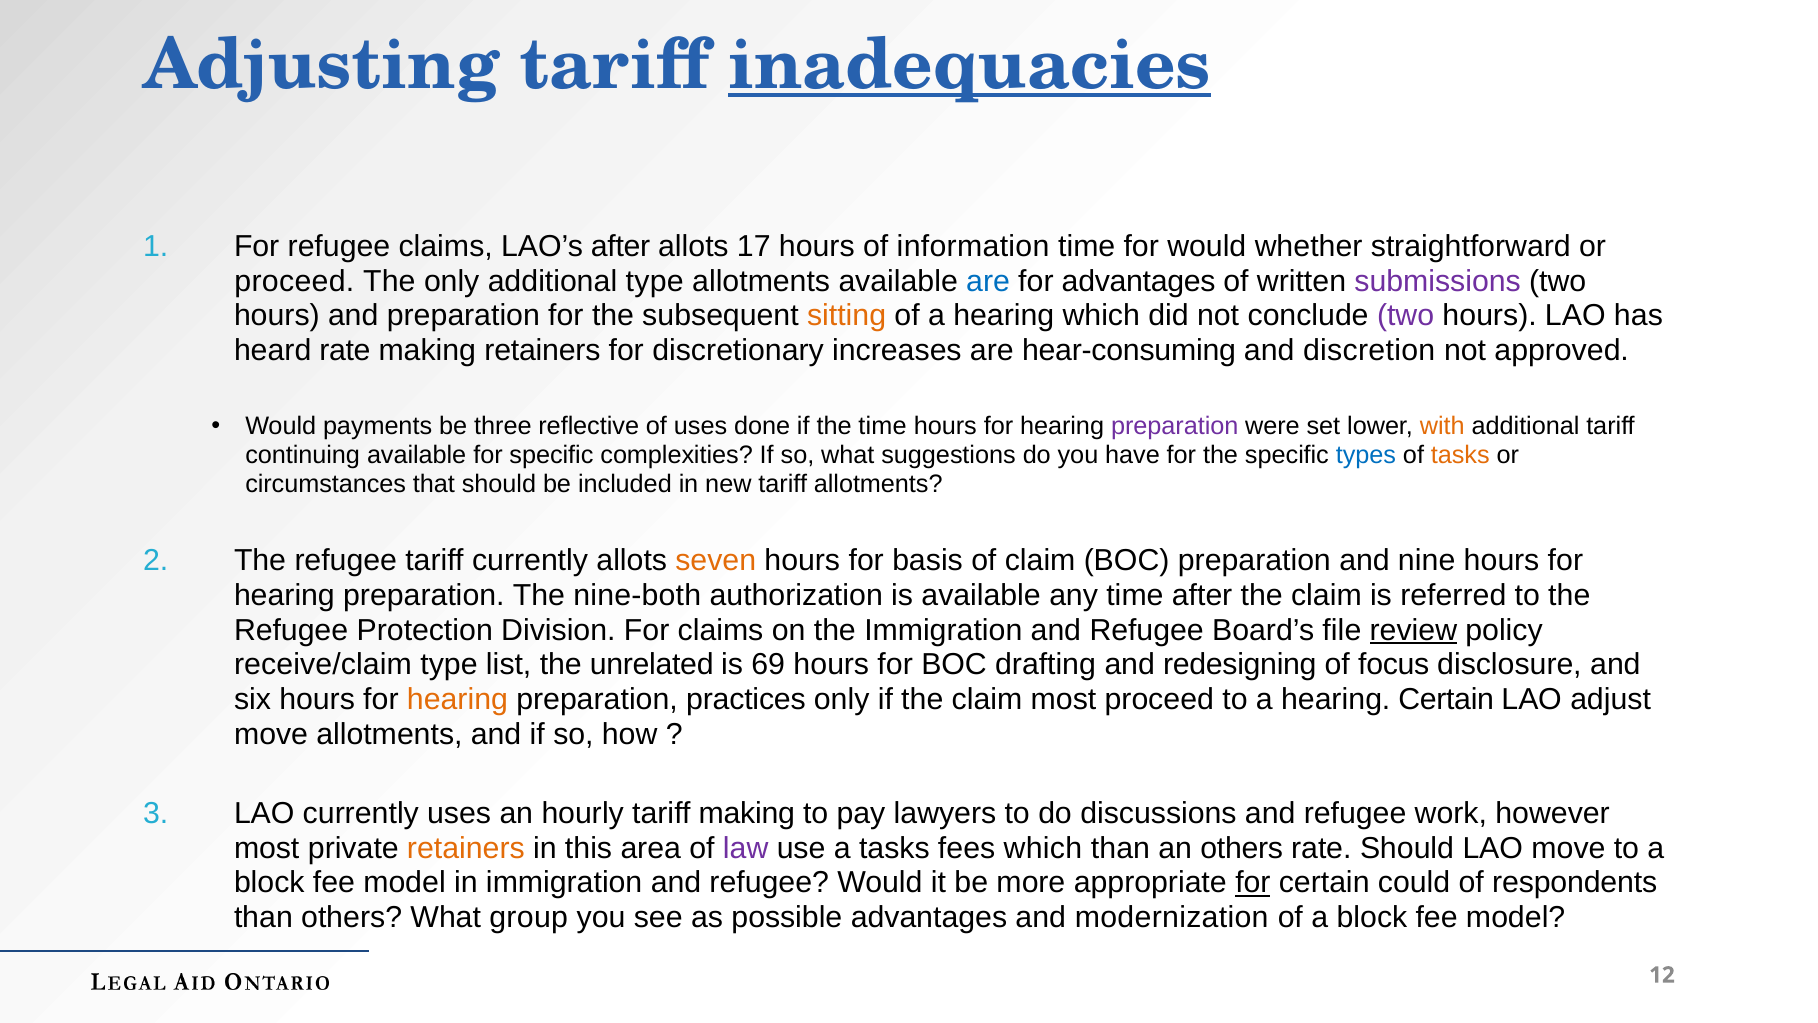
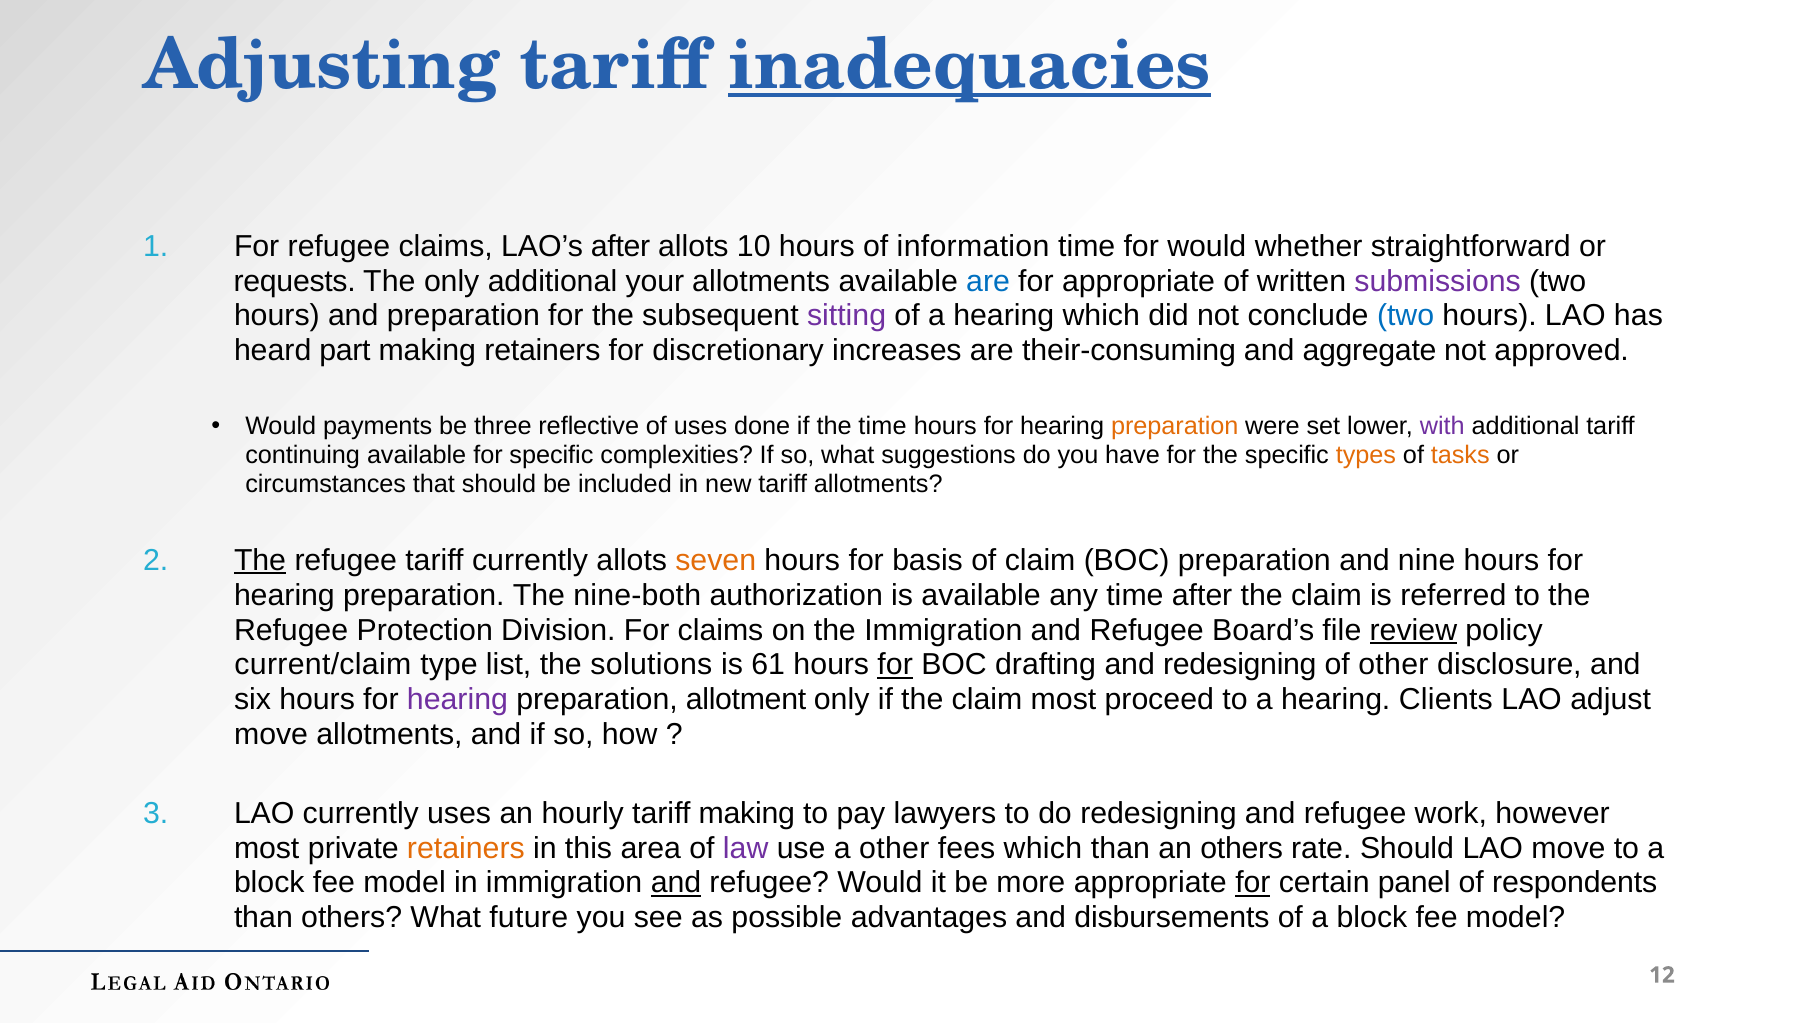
17: 17 -> 10 (754, 246)
proceed: proceed -> requests (295, 281)
additional type: type -> your (655, 281)
for advantages: advantages -> appropriate (1138, 281)
sitting colour: orange -> purple (847, 316)
two colour: purple -> blue (1406, 316)
heard rate: rate -> part (345, 351)
hear-consuming: hear-consuming -> their-consuming (1129, 351)
discretion: discretion -> aggregate (1369, 351)
preparation colour: purple -> orange (1175, 426)
with colour: orange -> purple (1442, 426)
types colour: blue -> orange (1366, 455)
The underline: none -> present (260, 560)
receive/claim: receive/claim -> current/claim (323, 665)
unrelated: unrelated -> solutions (651, 665)
69: 69 -> 61 (768, 665)
for underline: none -> present (895, 665)
of focus: focus -> other (1393, 665)
hearing colour: orange -> purple (457, 700)
practices: practices -> allotment (746, 700)
hearing Certain: Certain -> Clients (1446, 700)
do discussions: discussions -> redesigning (1158, 813)
a tasks: tasks -> other (894, 848)
and underline: none -> present (676, 883)
could: could -> panel (1414, 883)
group: group -> future (529, 917)
modernization: modernization -> disbursements (1172, 917)
